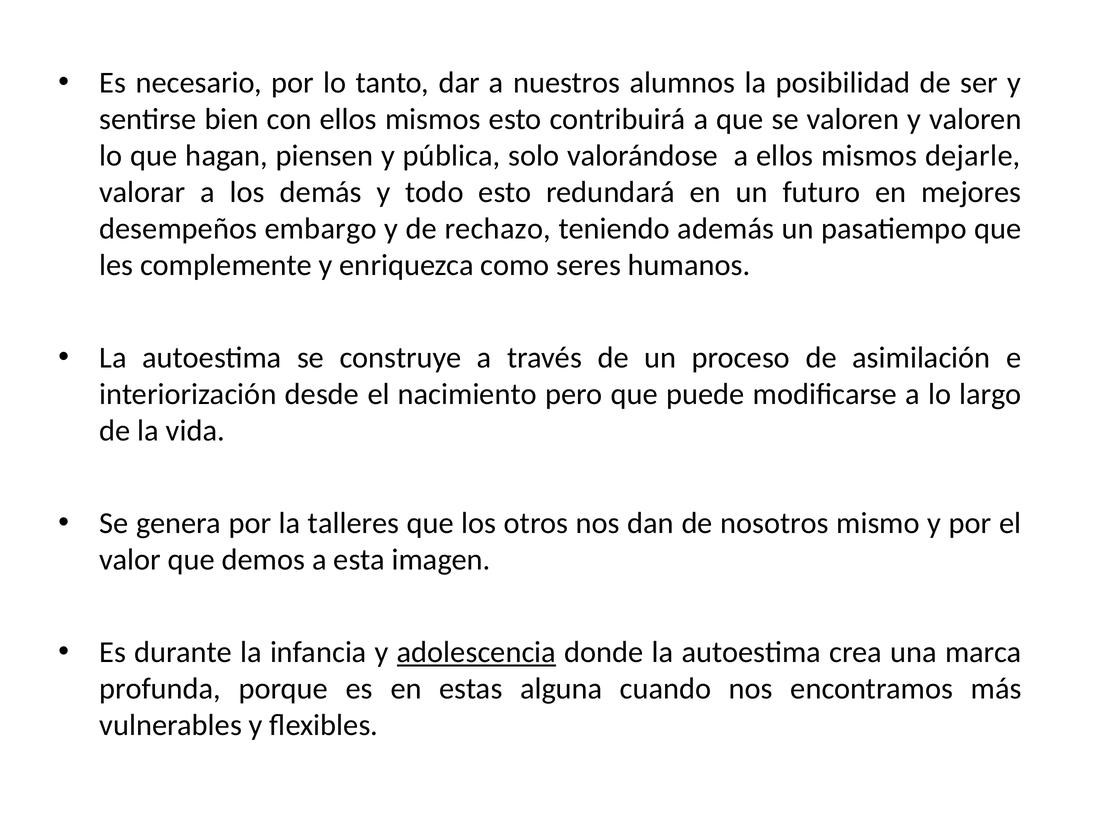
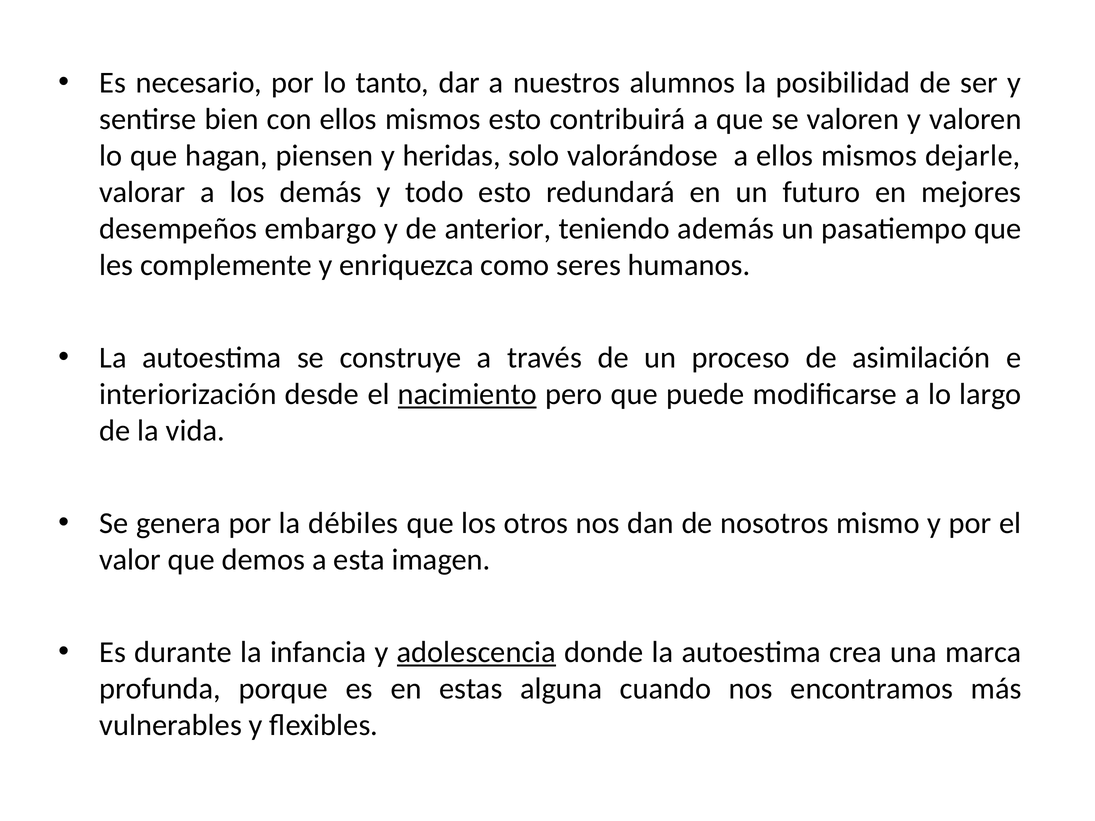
pública: pública -> heridas (452, 156)
rechazo: rechazo -> anterior (498, 229)
nacimiento underline: none -> present (467, 395)
talleres: talleres -> débiles (353, 524)
